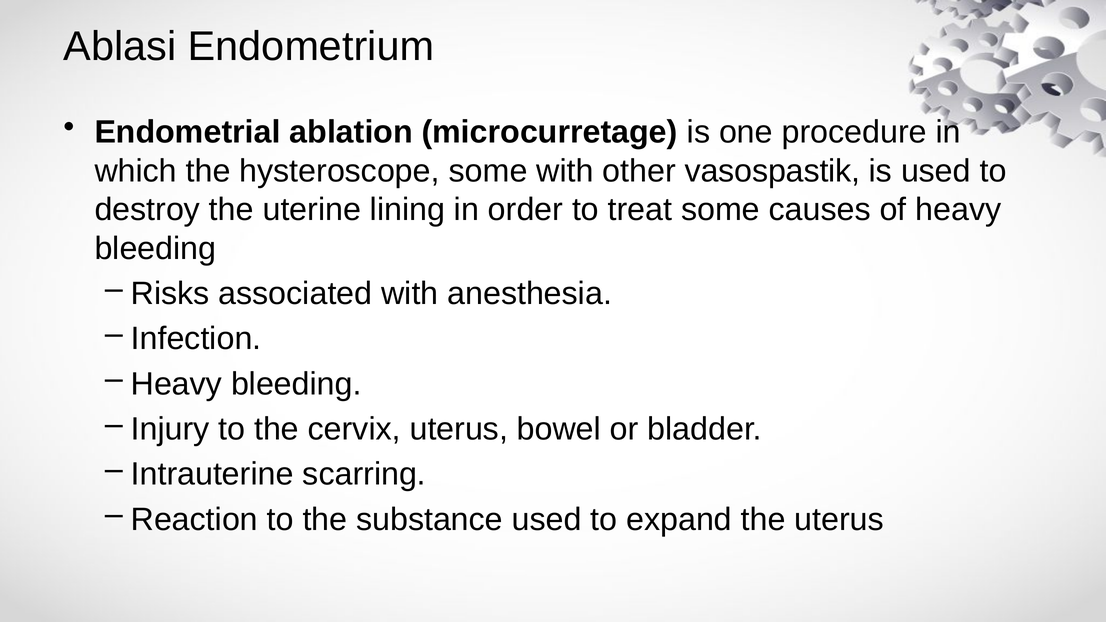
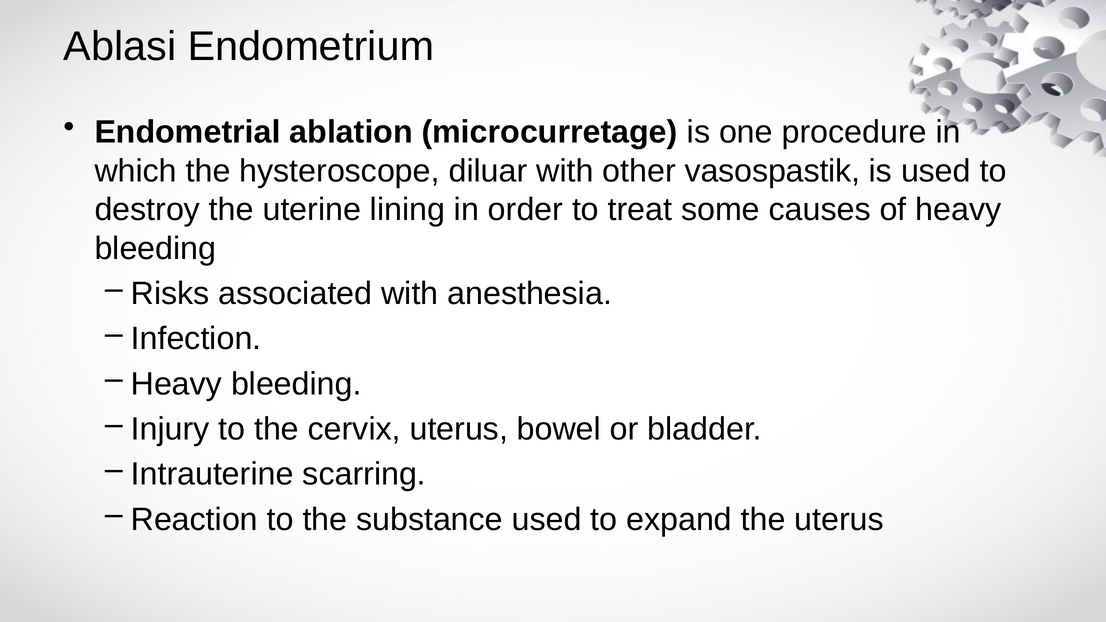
hysteroscope some: some -> diluar (488, 171)
